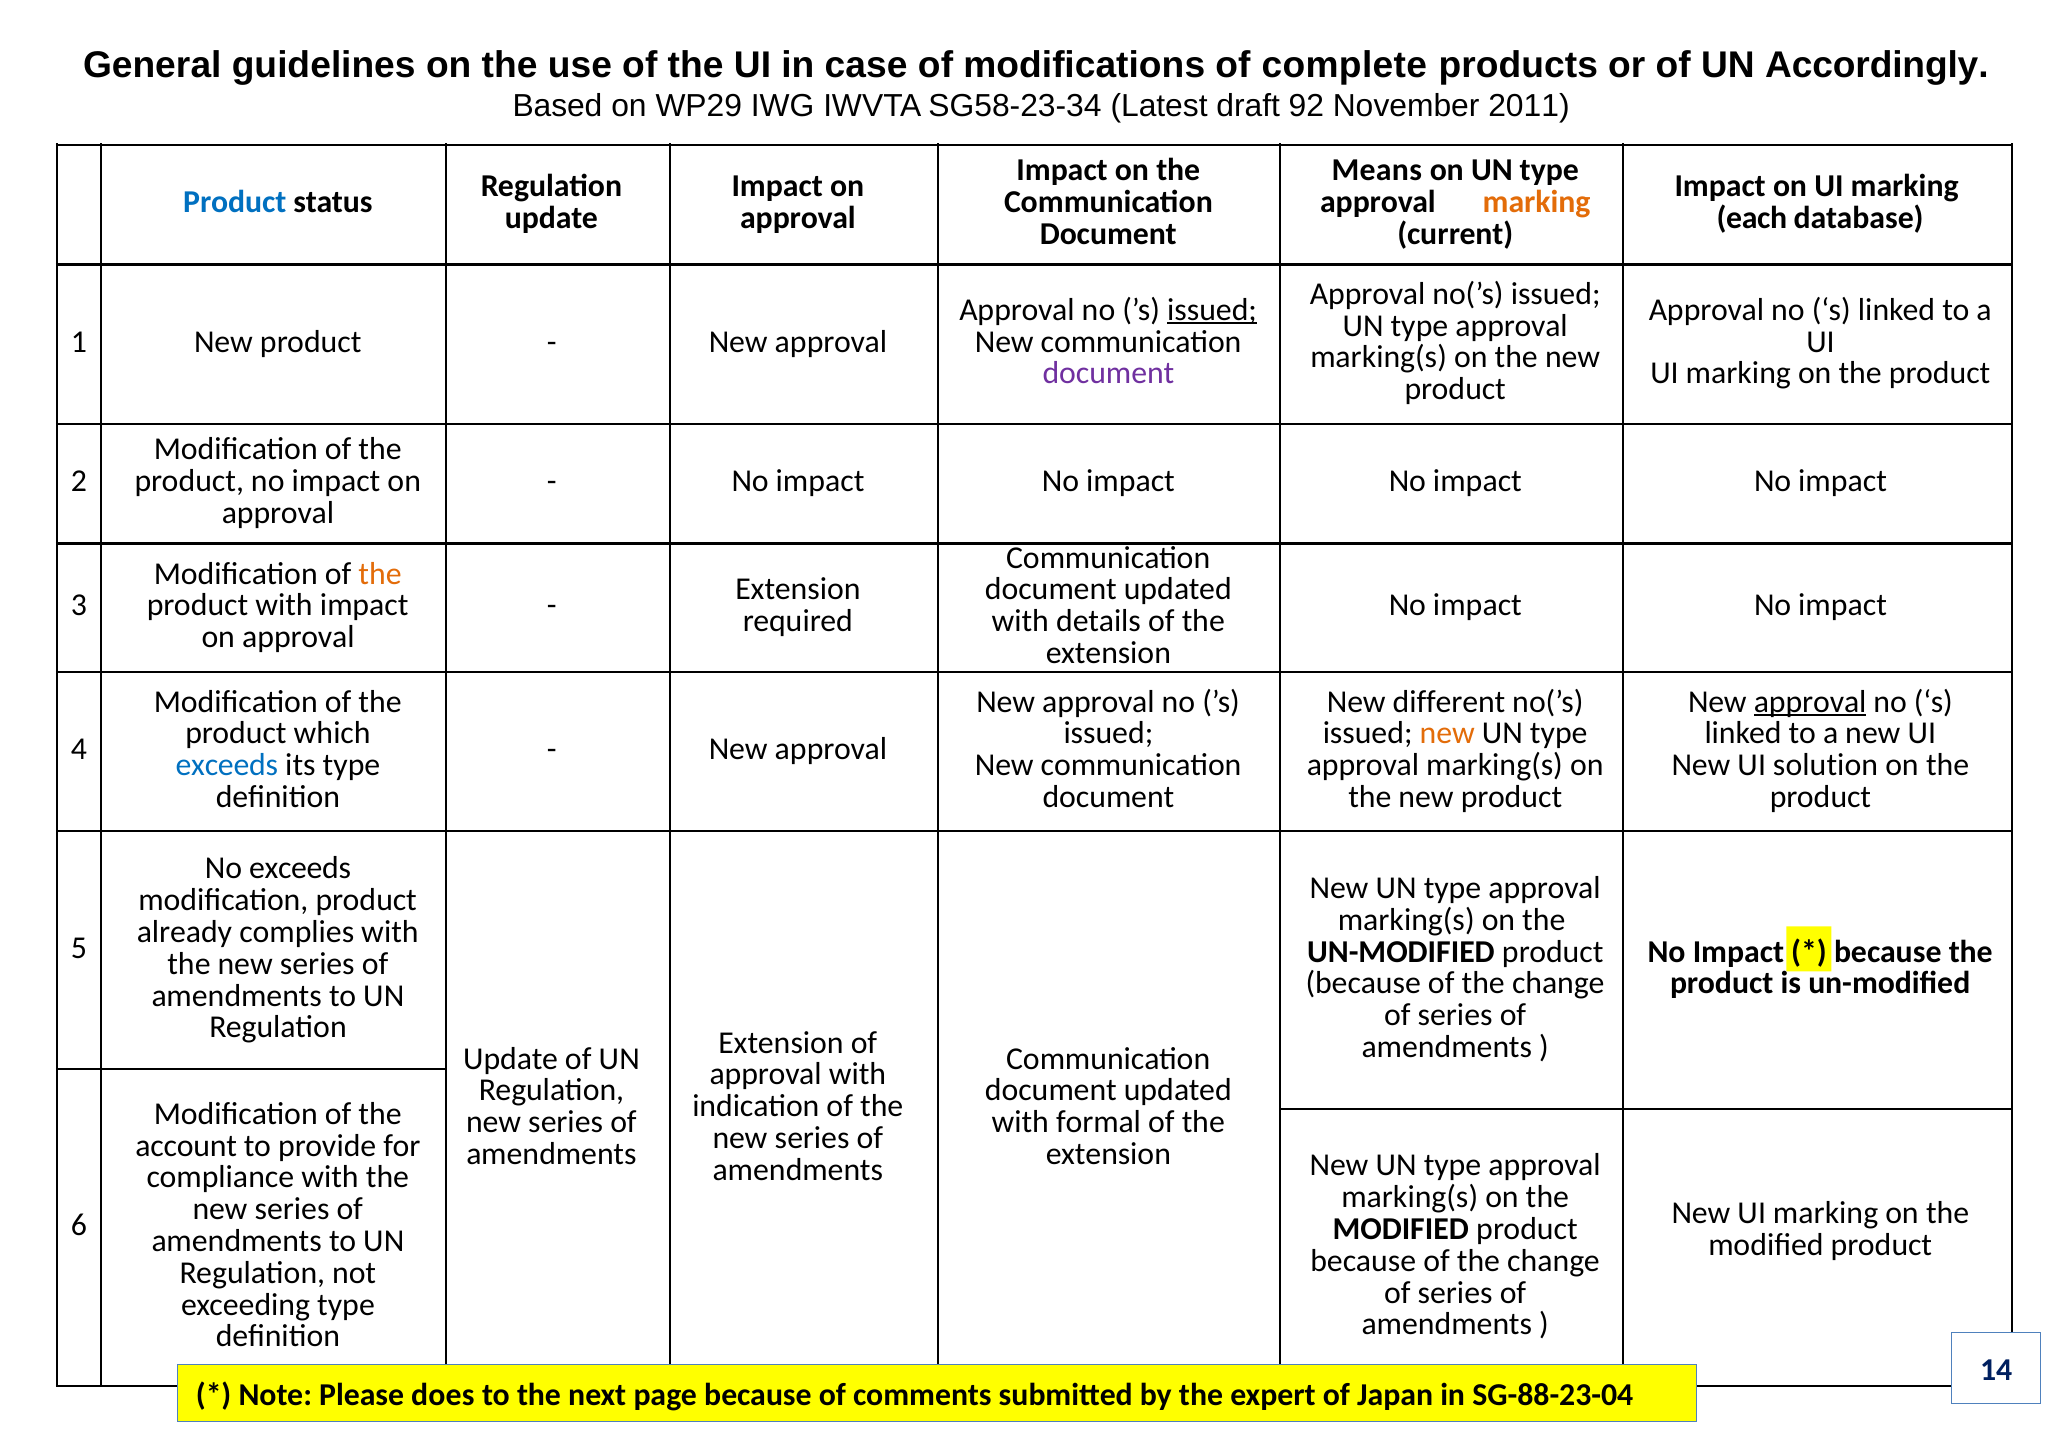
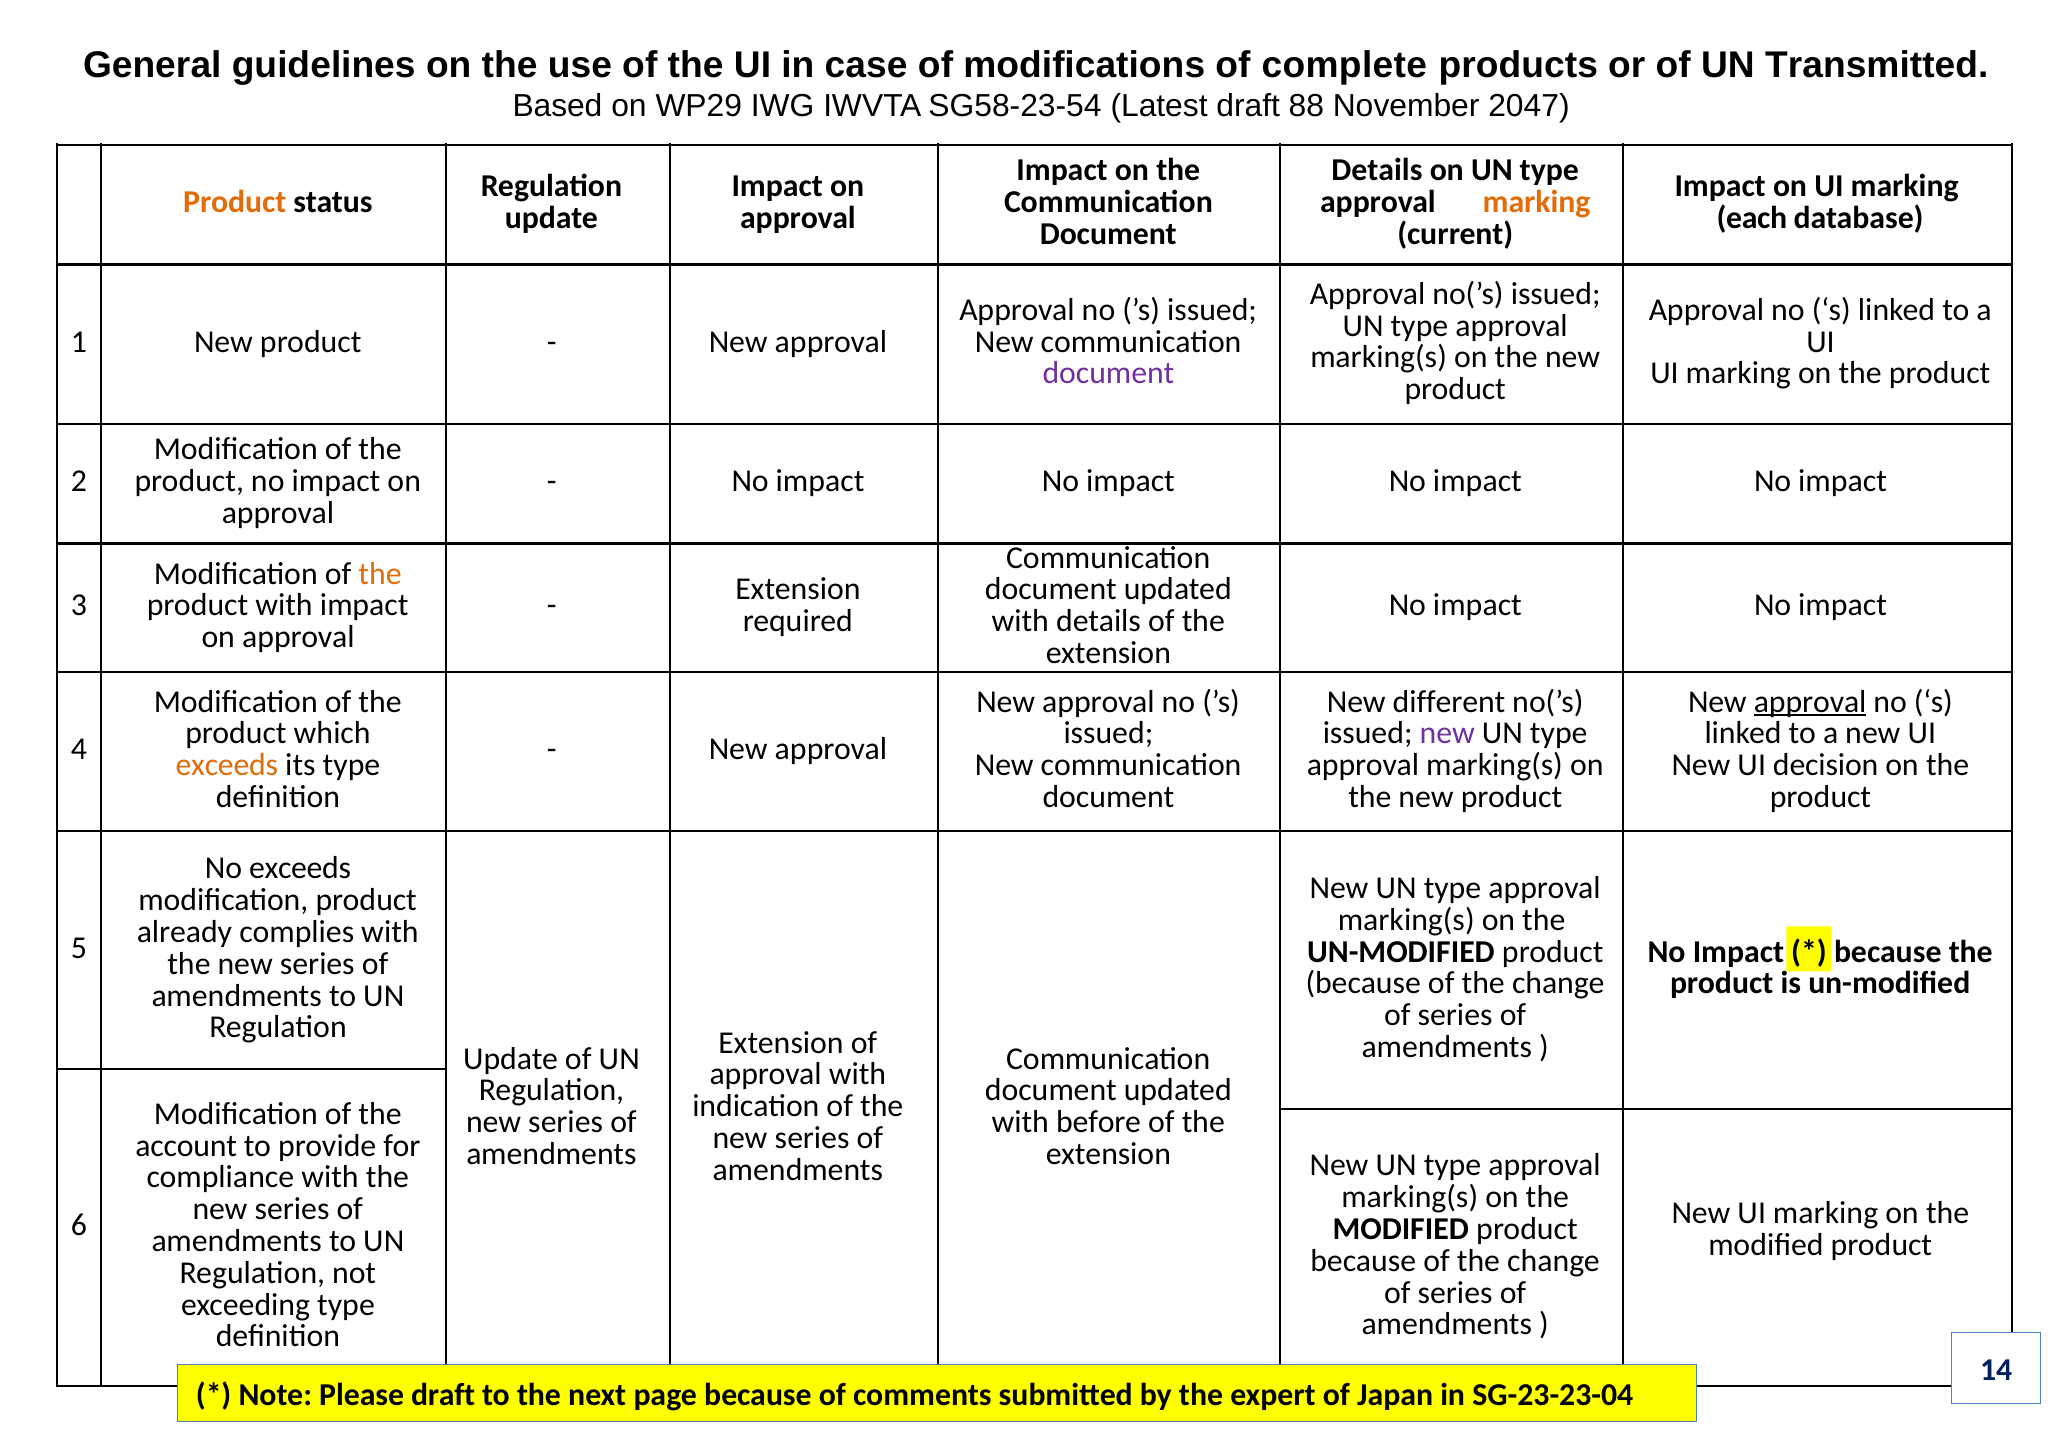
Accordingly: Accordingly -> Transmitted (1877, 65)
SG58-23-34: SG58-23-34 -> SG58-23-54 (1015, 106)
92: 92 -> 88 (1306, 106)
2011: 2011 -> 2047 (1529, 106)
Means: Means -> Details (1377, 170)
Product colour: blue -> orange (235, 202)
issued underline: present -> none (1212, 310)
new colour: orange -> purple (1447, 734)
exceeds colour: blue -> orange (227, 765)
solution: solution -> decision (1826, 765)
formal: formal -> before (1099, 1122)
Please does: does -> draft (443, 1396)
SG-88-23-04: SG-88-23-04 -> SG-23-23-04 (1553, 1396)
